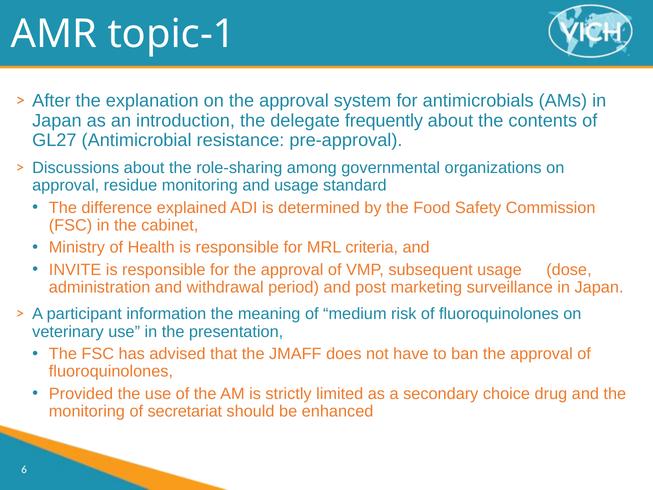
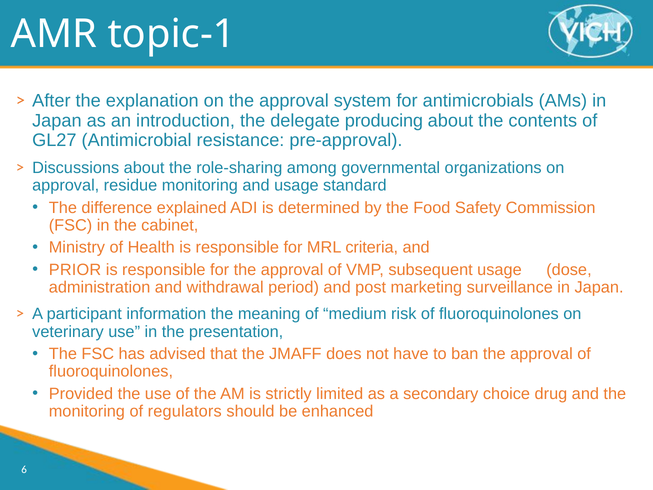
frequently: frequently -> producing (384, 120)
INVITE: INVITE -> PRIOR (75, 270)
secretariat: secretariat -> regulators (185, 411)
